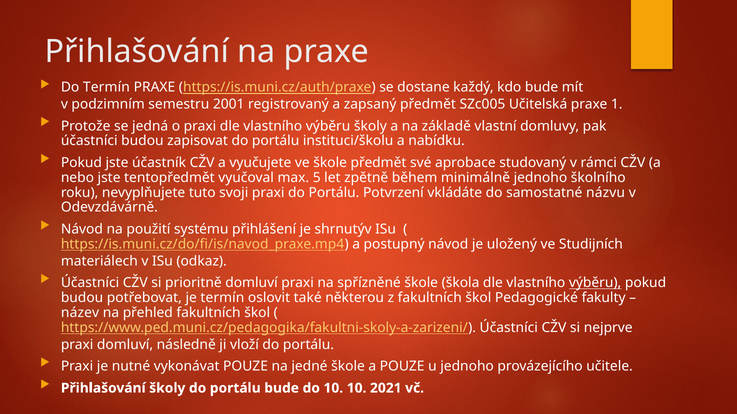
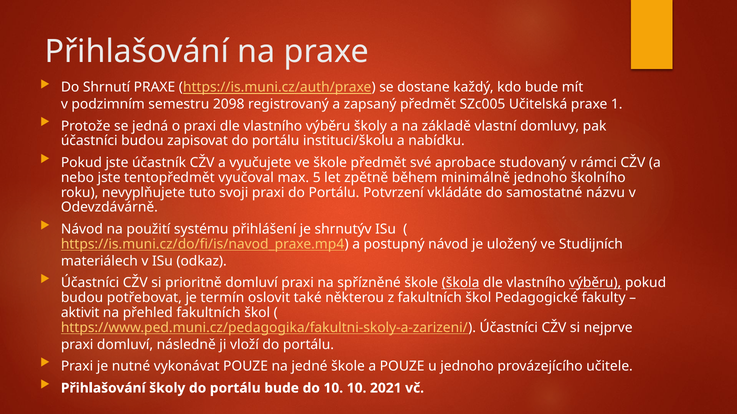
Do Termín: Termín -> Shrnutí (107, 87)
2001: 2001 -> 2098 (229, 104)
škola underline: none -> present (461, 283)
název: název -> aktivit (80, 313)
